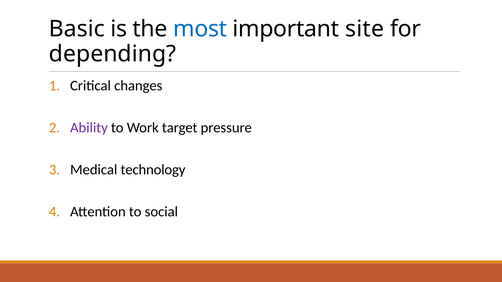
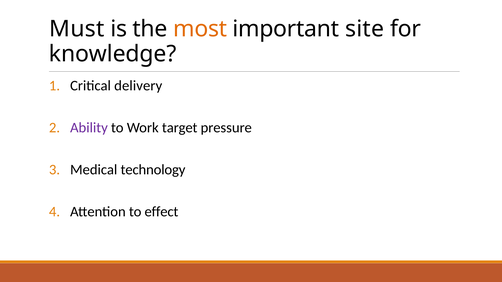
Basic: Basic -> Must (77, 29)
most colour: blue -> orange (200, 29)
depending: depending -> knowledge (113, 54)
changes: changes -> delivery (138, 86)
social: social -> effect (161, 212)
